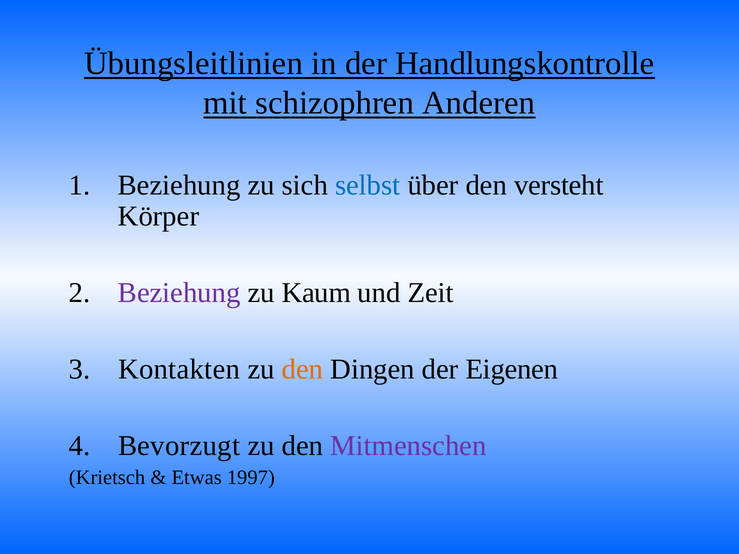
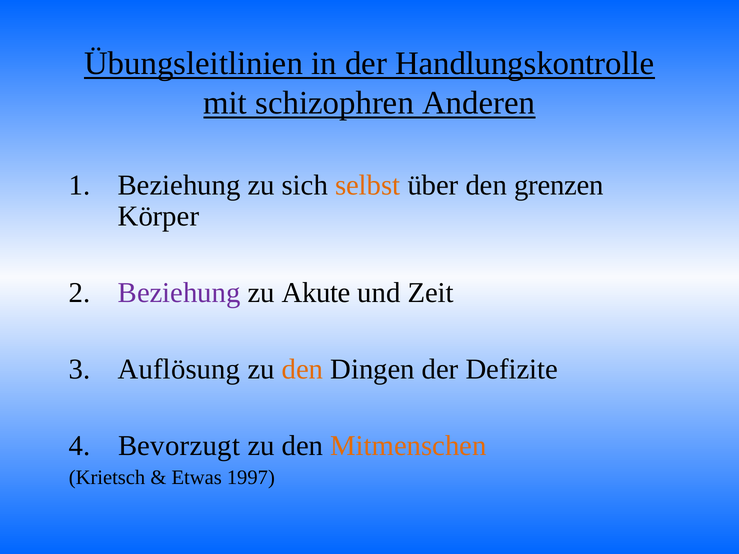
selbst colour: blue -> orange (368, 185)
versteht: versteht -> grenzen (559, 185)
Kaum: Kaum -> Akute (316, 293)
Kontakten: Kontakten -> Auflösung (179, 369)
Eigenen: Eigenen -> Defizite (512, 369)
Mitmenschen colour: purple -> orange (408, 446)
